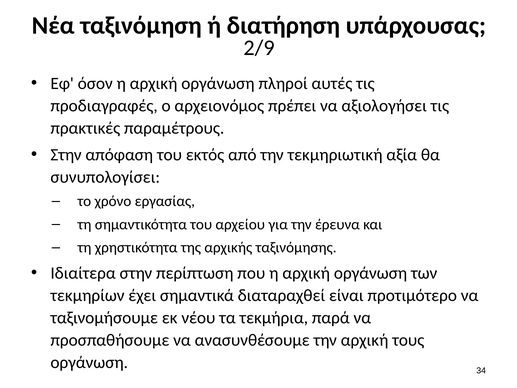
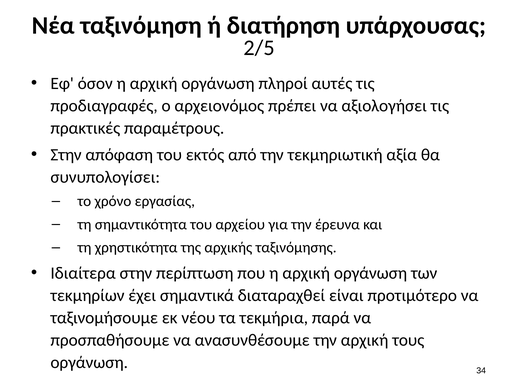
2/9: 2/9 -> 2/5 (259, 48)
